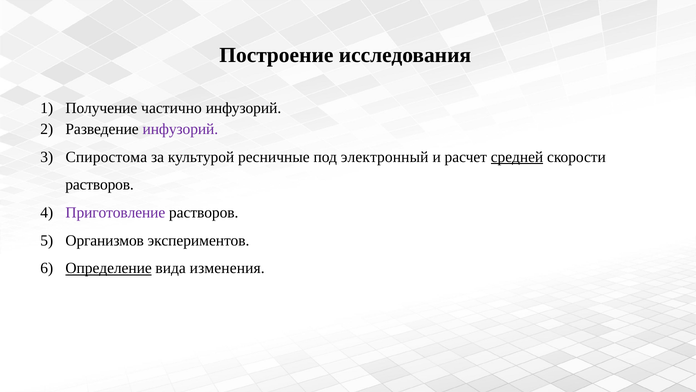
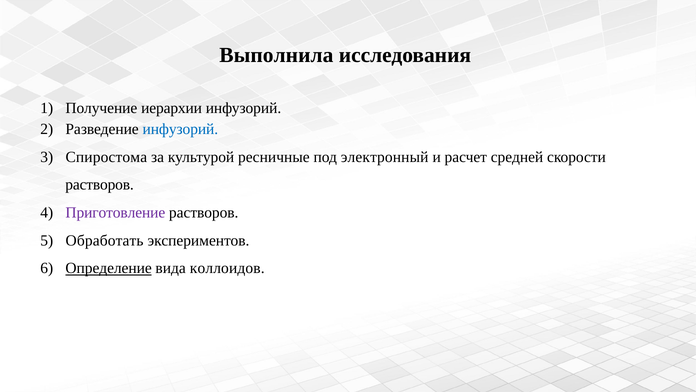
Построение: Построение -> Выполнила (276, 55)
частично: частично -> иерархии (172, 108)
инфузорий colour: purple -> blue (180, 129)
средней underline: present -> none (517, 157)
Организмов: Организмов -> Обработать (105, 240)
изменения: изменения -> коллоидов (227, 268)
